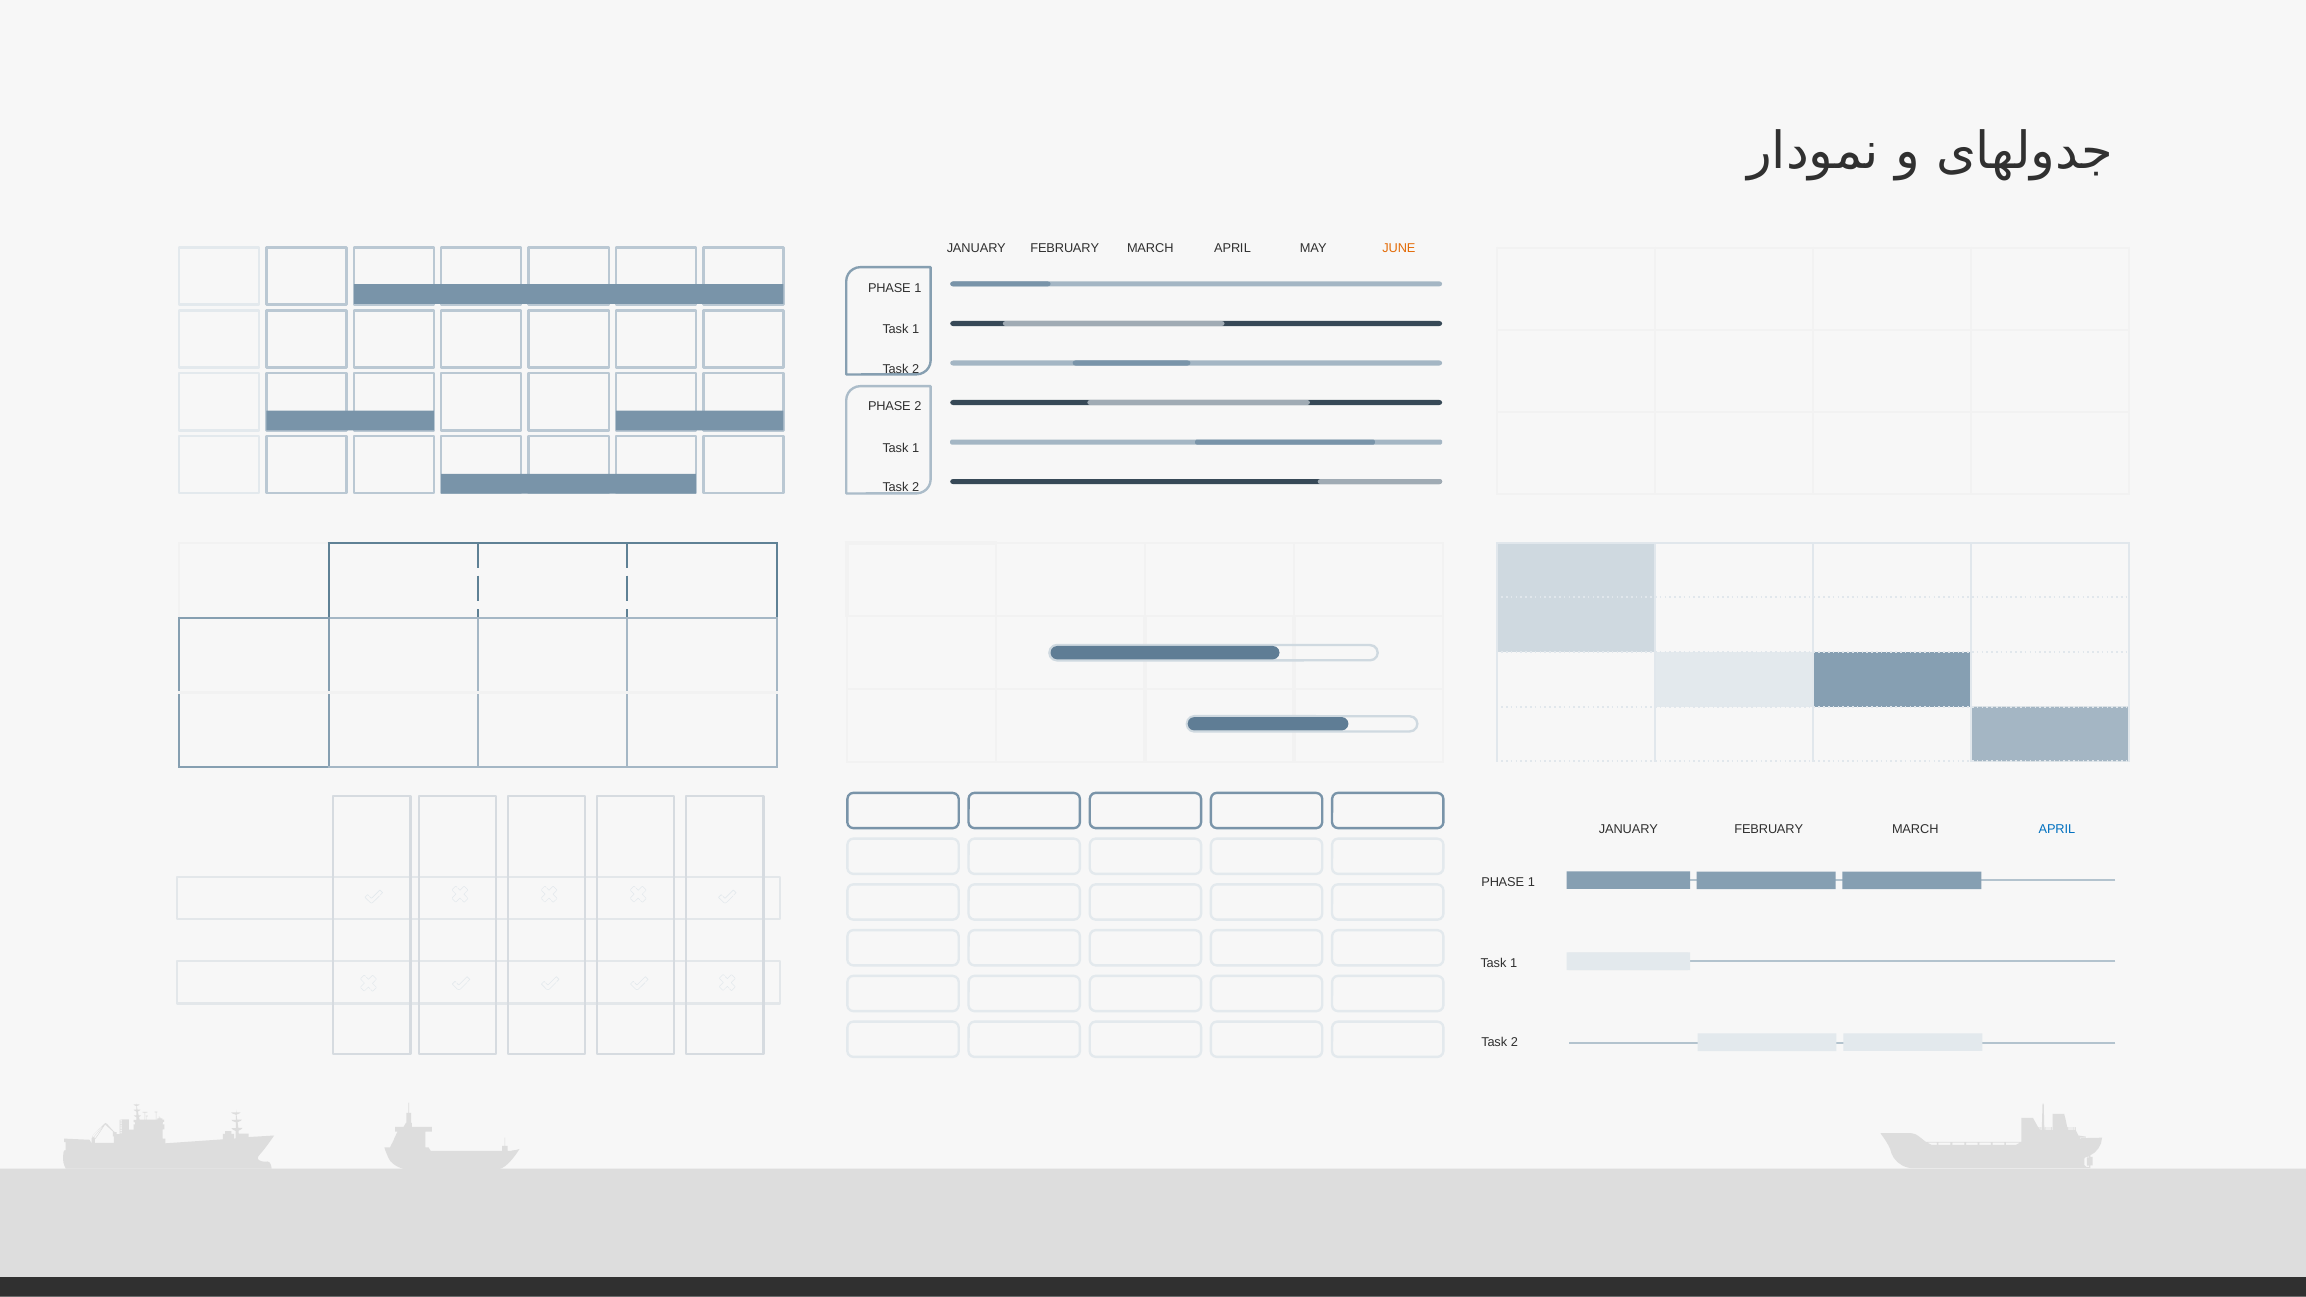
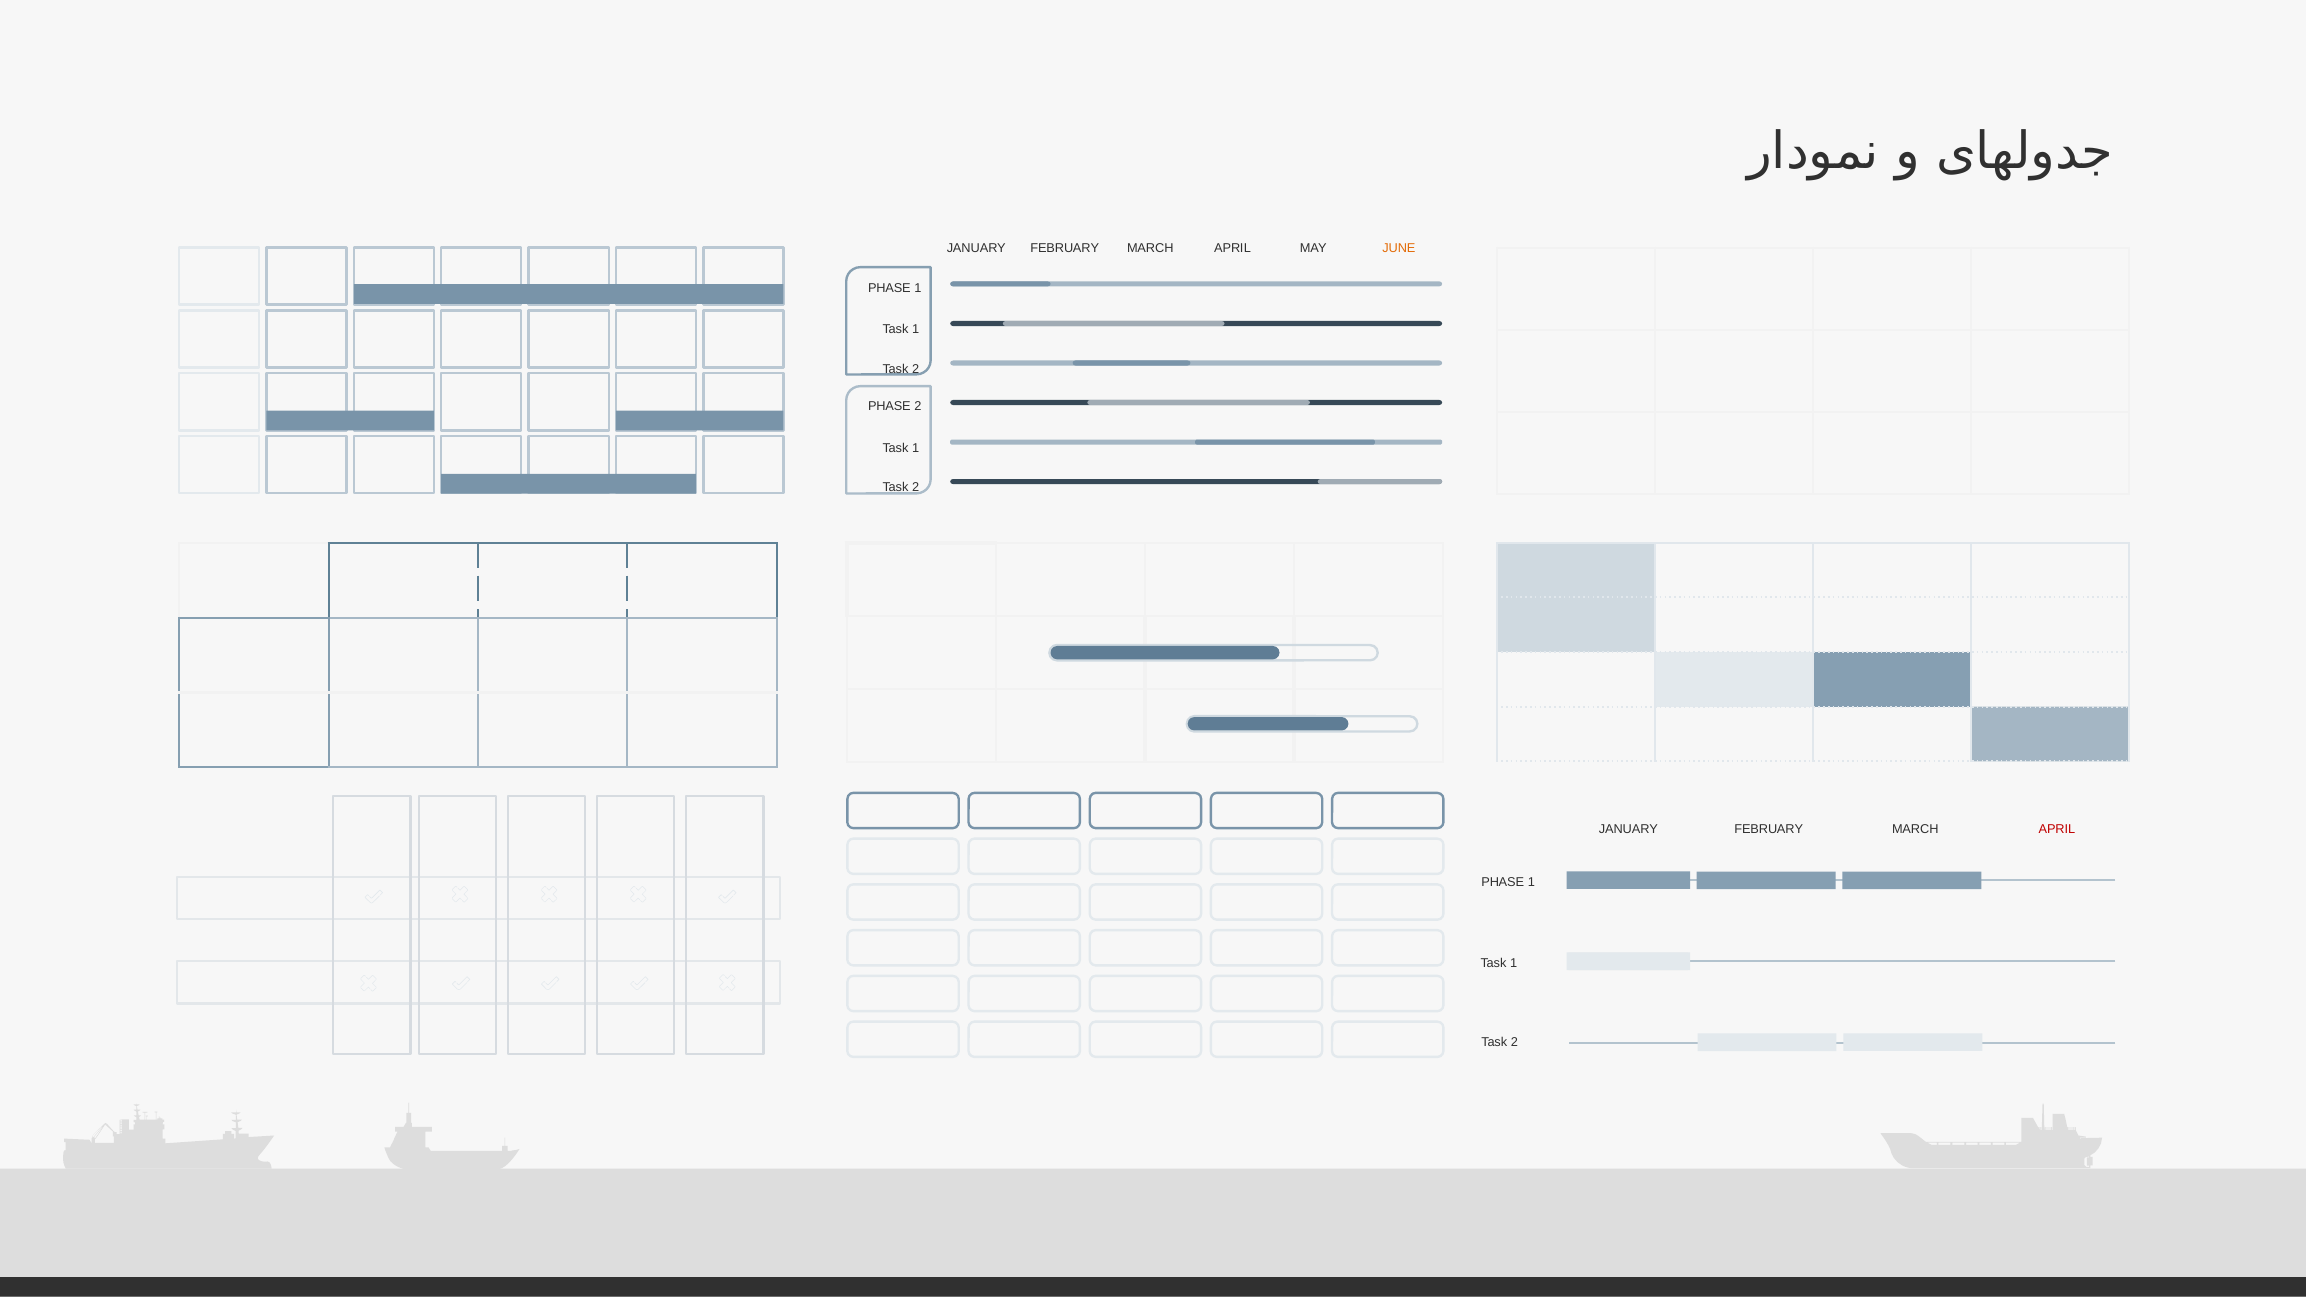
APRIL colour: blue -> red (2057, 830)
